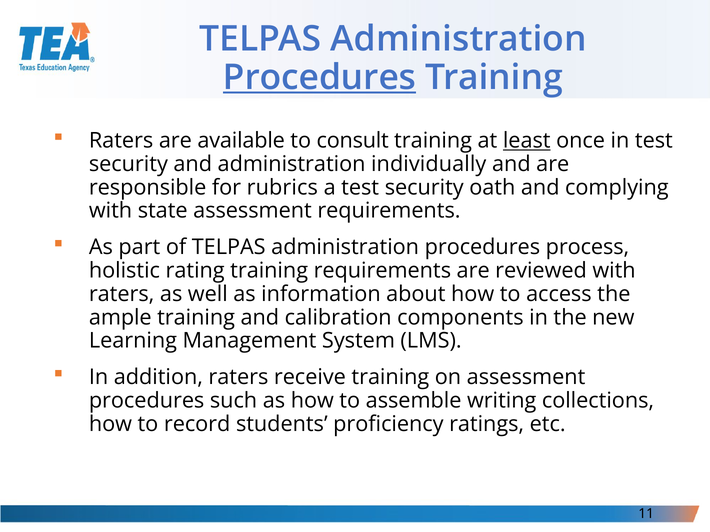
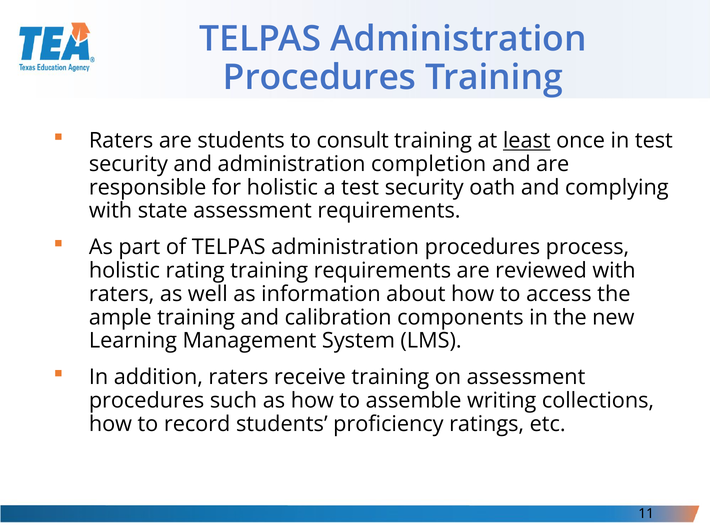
Procedures underline: present -> none (320, 77)
are available: available -> students (241, 141)
individually: individually -> completion (429, 164)
for rubrics: rubrics -> holistic (282, 188)
